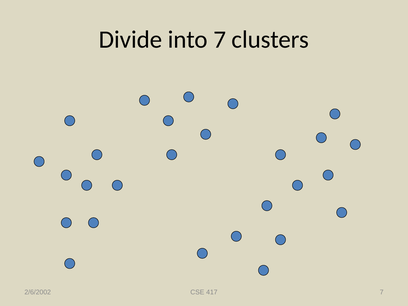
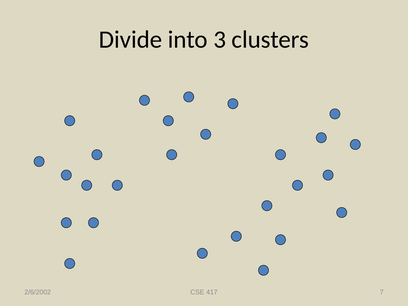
into 7: 7 -> 3 (220, 39)
